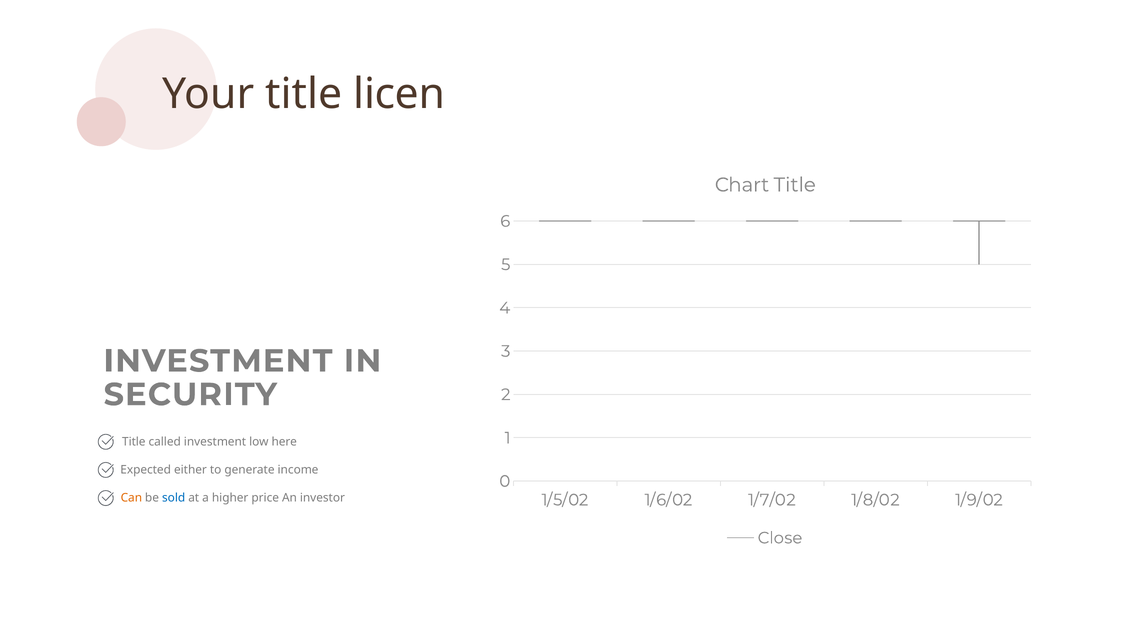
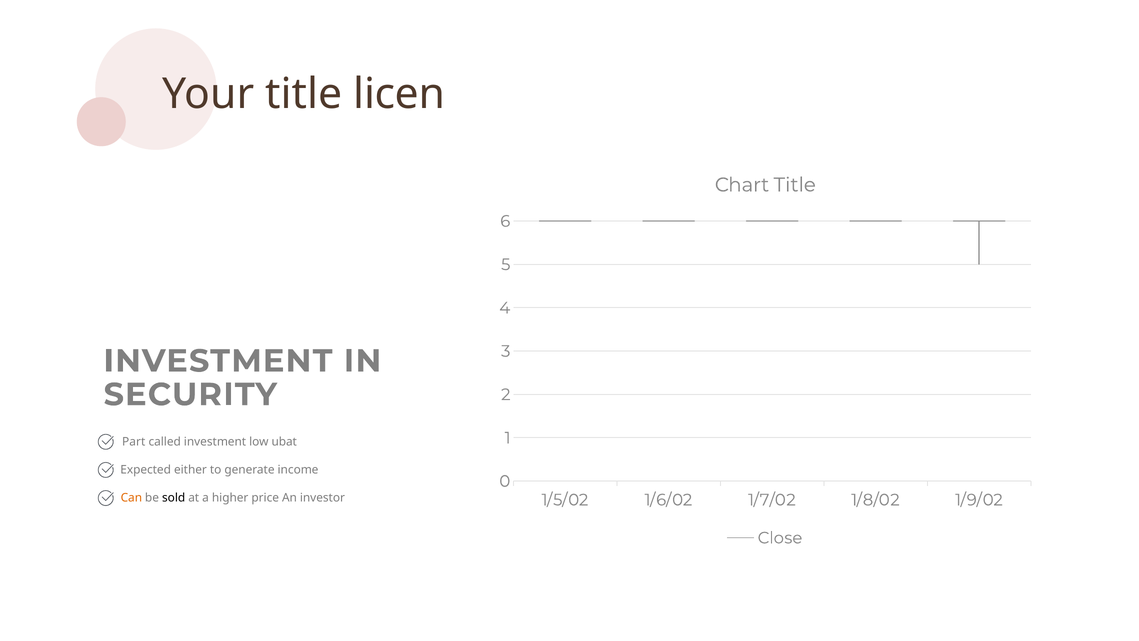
Title: Title -> Part (134, 441)
here: here -> ubat (284, 441)
sold colour: blue -> black (174, 498)
